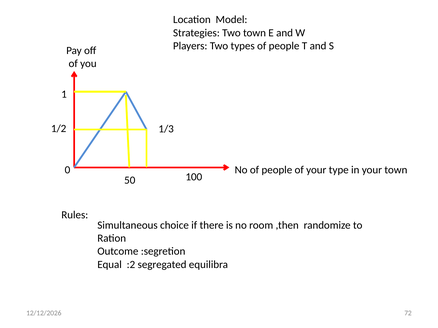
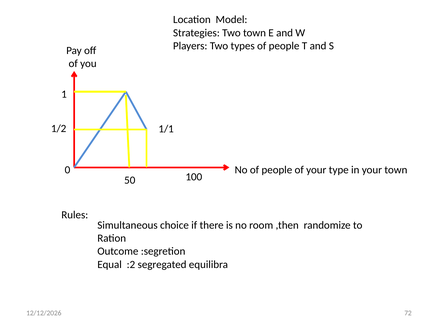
1/3: 1/3 -> 1/1 (166, 129)
